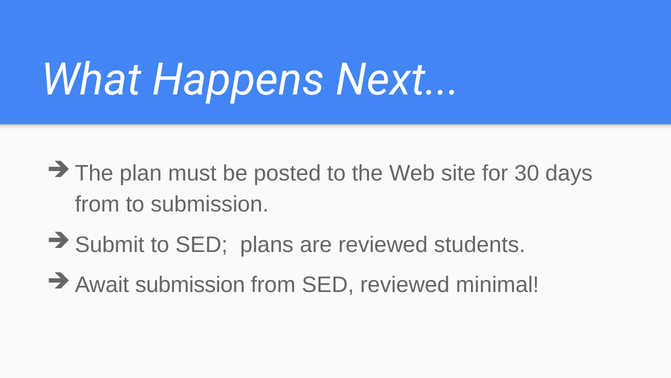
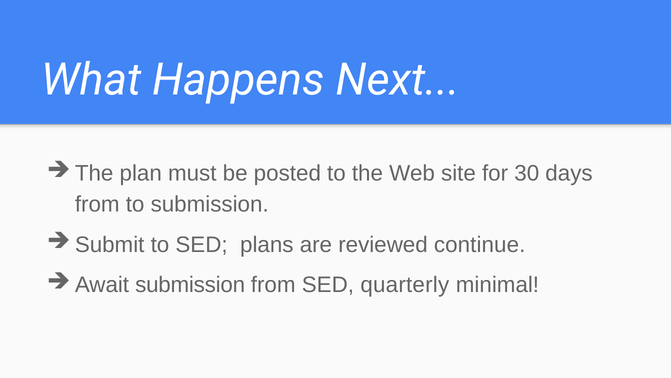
students: students -> continue (480, 244)
SED reviewed: reviewed -> quarterly (405, 284)
